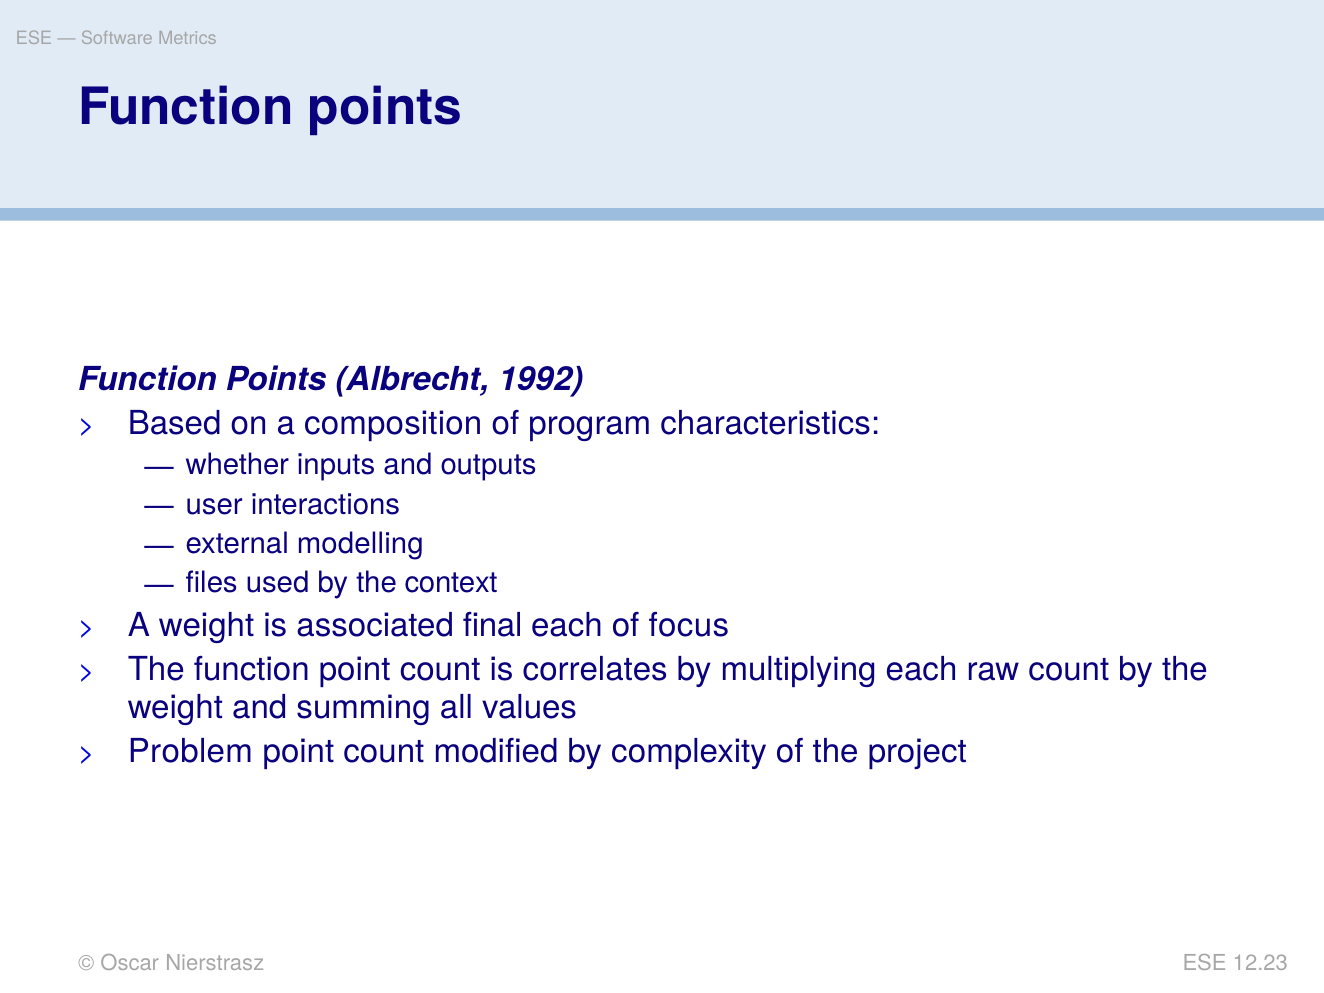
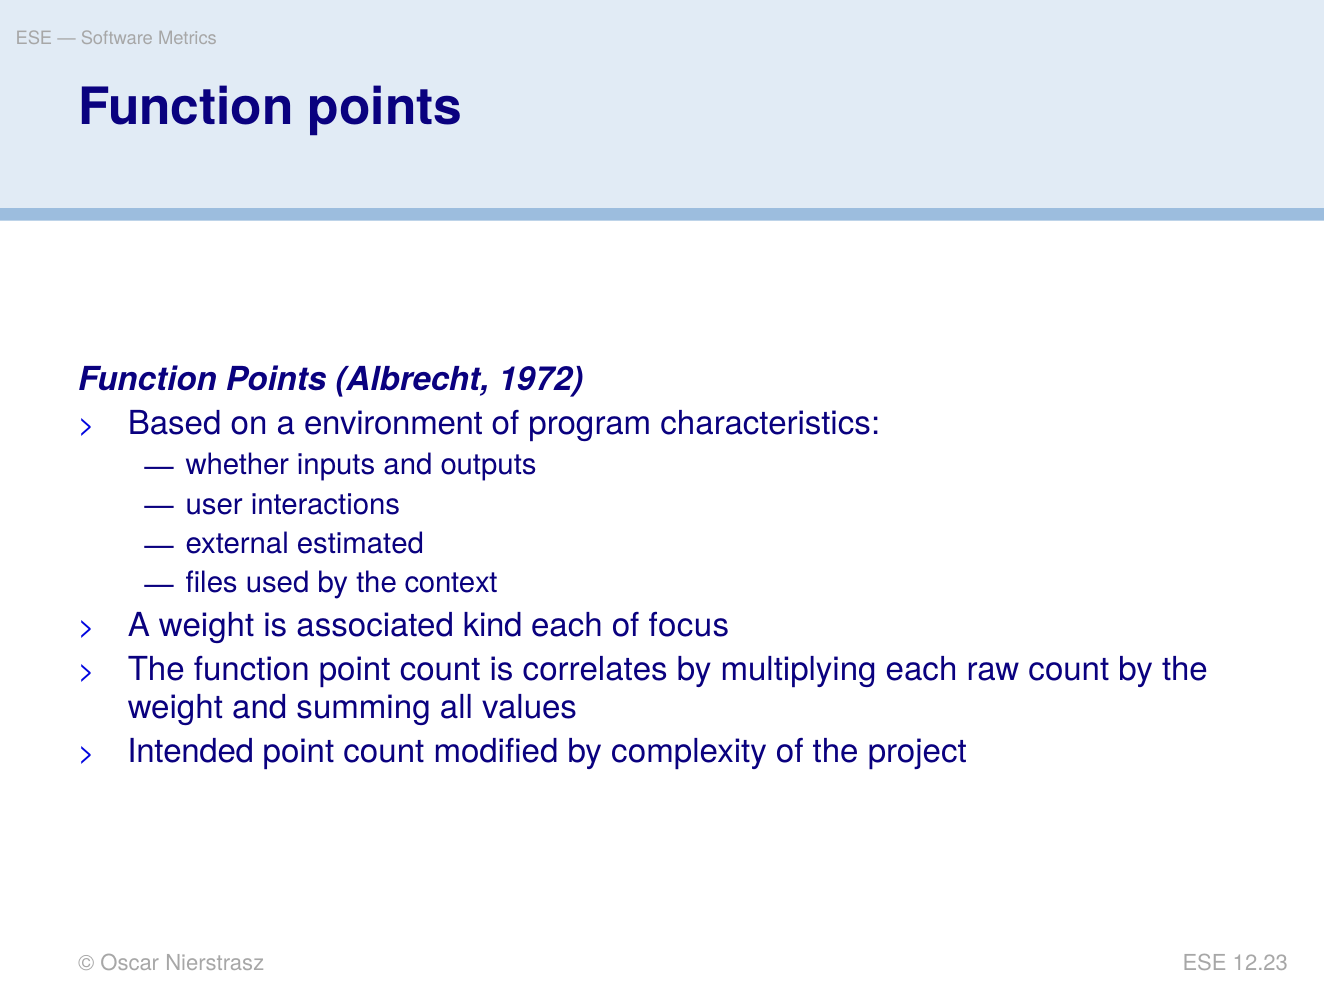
1992: 1992 -> 1972 (541, 379)
composition: composition -> environment (393, 424)
modelling: modelling -> estimated (360, 544)
final: final -> kind (493, 626)
Problem: Problem -> Intended (191, 752)
